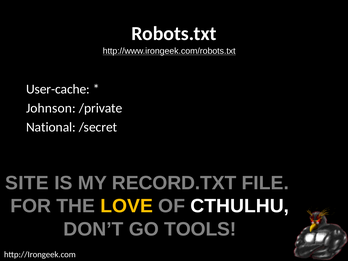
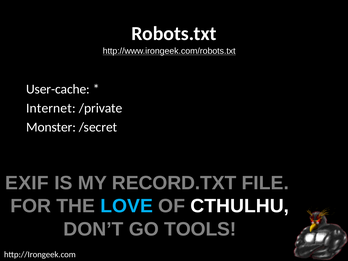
Johnson: Johnson -> Internet (51, 108)
National: National -> Monster (51, 127)
SITE: SITE -> EXIF (27, 183)
LOVE colour: yellow -> light blue (127, 206)
